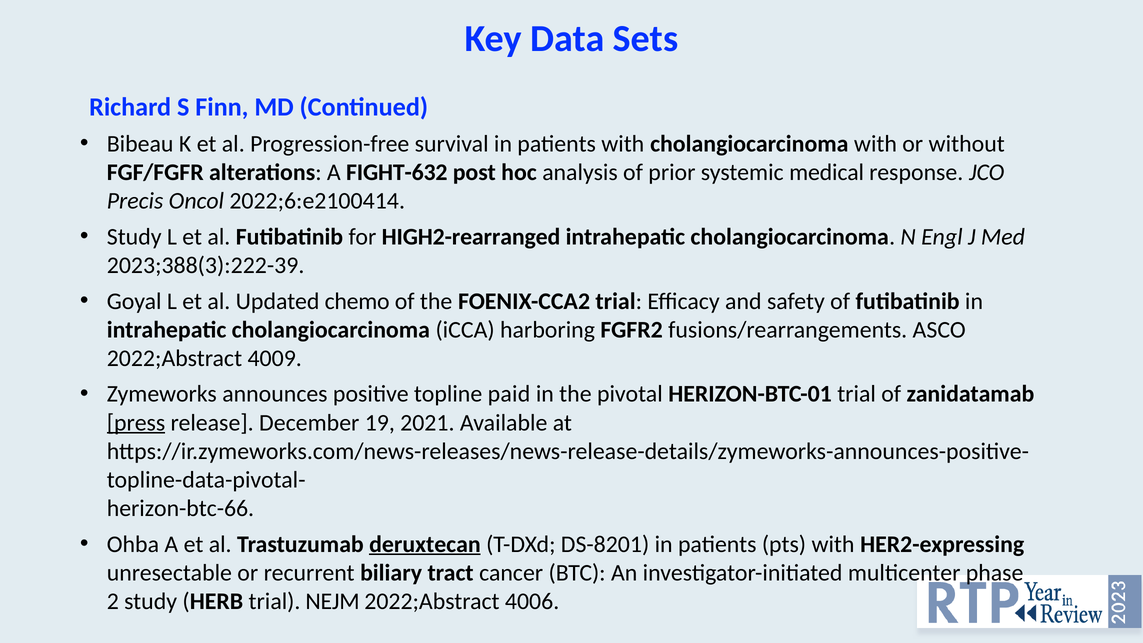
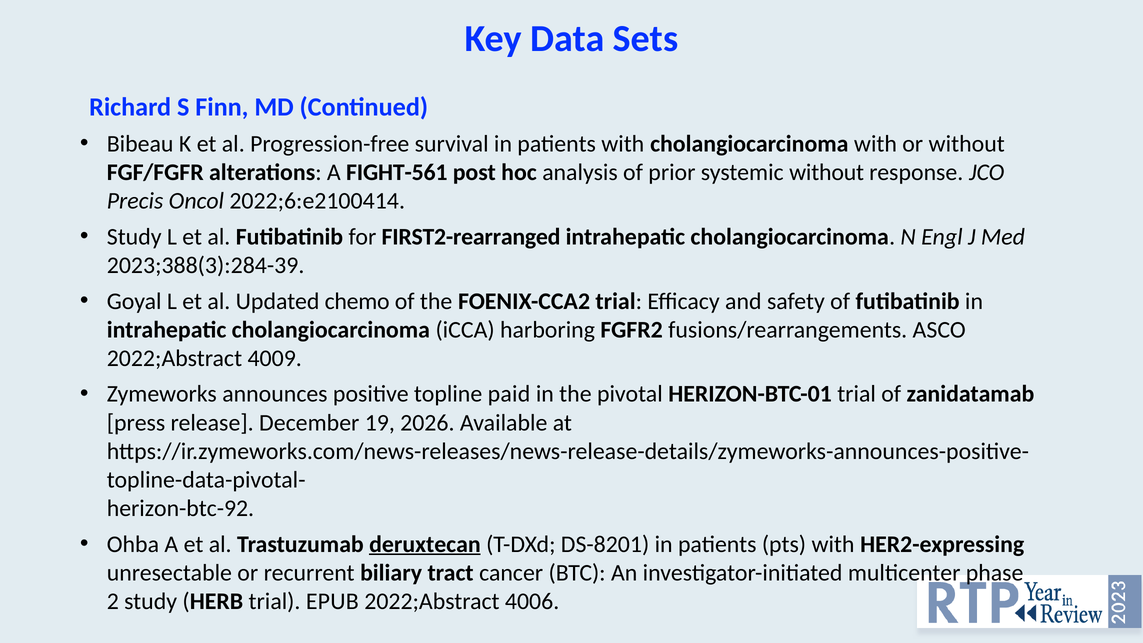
FIGHT-632: FIGHT-632 -> FIGHT-561 (397, 172)
systemic medical: medical -> without (827, 172)
HIGH2-rearranged: HIGH2-rearranged -> FIRST2-rearranged (471, 237)
2023;388(3):222-39: 2023;388(3):222-39 -> 2023;388(3):284-39 (206, 265)
press underline: present -> none (136, 423)
2021: 2021 -> 2026 (427, 423)
herizon-btc-66: herizon-btc-66 -> herizon-btc-92 (180, 508)
NEJM: NEJM -> EPUB (332, 601)
